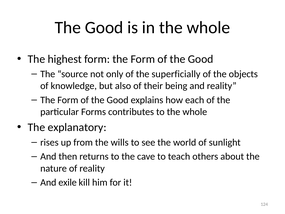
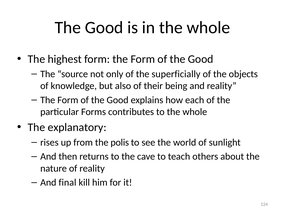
wills: wills -> polis (120, 142)
exile: exile -> final (67, 182)
